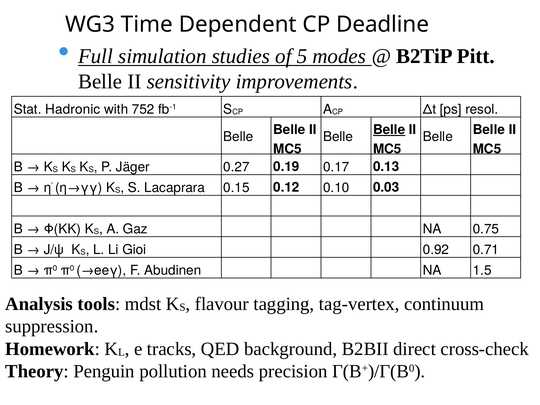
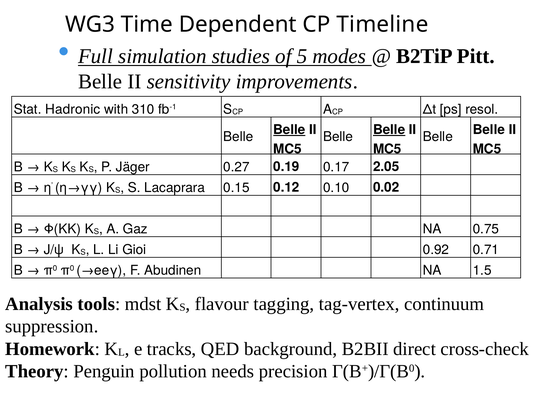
Deadline: Deadline -> Timeline (382, 25)
752: 752 -> 310 (143, 109)
Belle underline: none -> present (289, 130)
0.13: 0.13 -> 2.05 (386, 167)
0.03: 0.03 -> 0.02 (386, 188)
